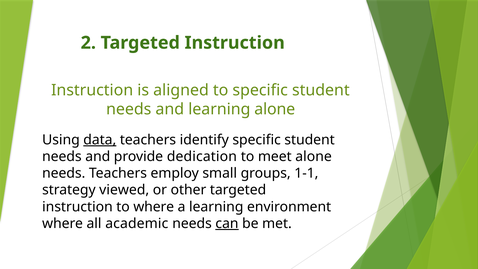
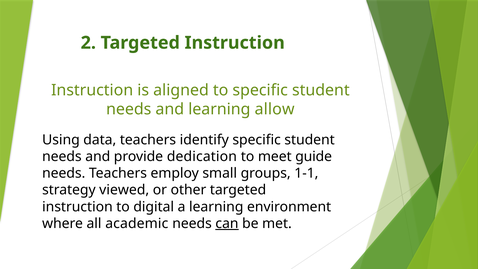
learning alone: alone -> allow (275, 109)
data underline: present -> none (100, 140)
meet alone: alone -> guide (314, 156)
to where: where -> digital (154, 207)
